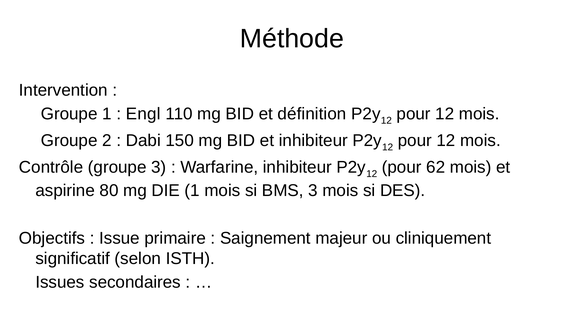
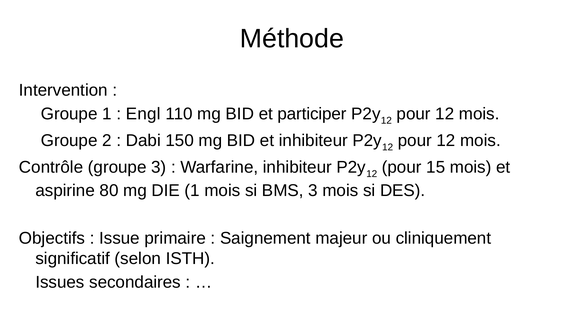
définition: définition -> participer (312, 114)
62: 62 -> 15 (436, 167)
